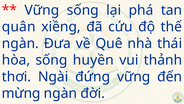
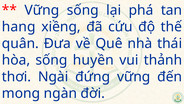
quân: quân -> hang (19, 27)
ngàn: ngàn -> quân (20, 43)
mừng: mừng -> mong (21, 93)
